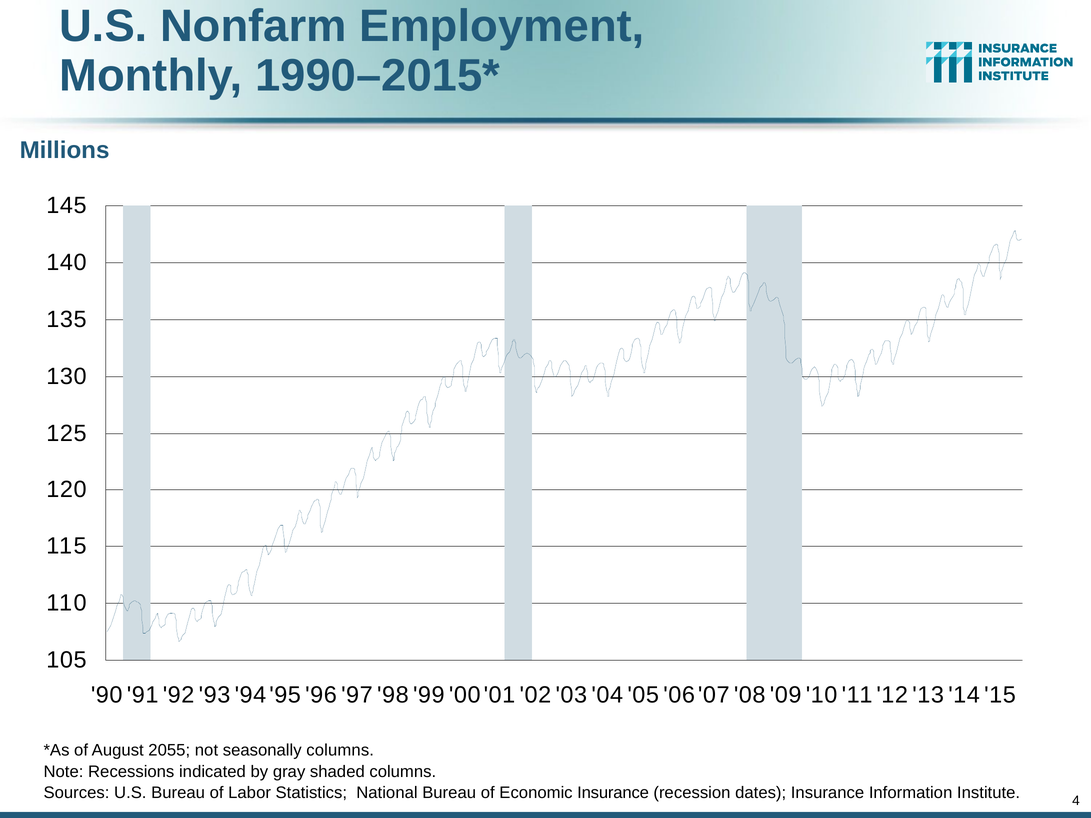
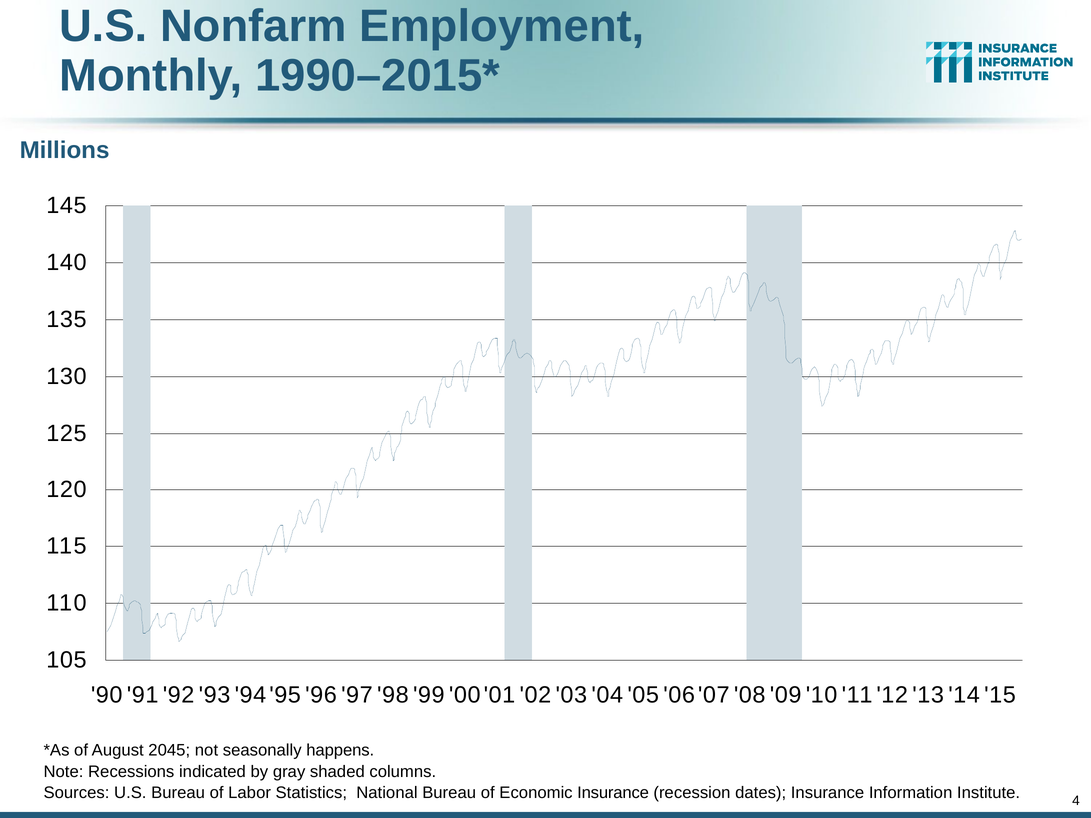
2055: 2055 -> 2045 (169, 751)
seasonally columns: columns -> happens (340, 751)
